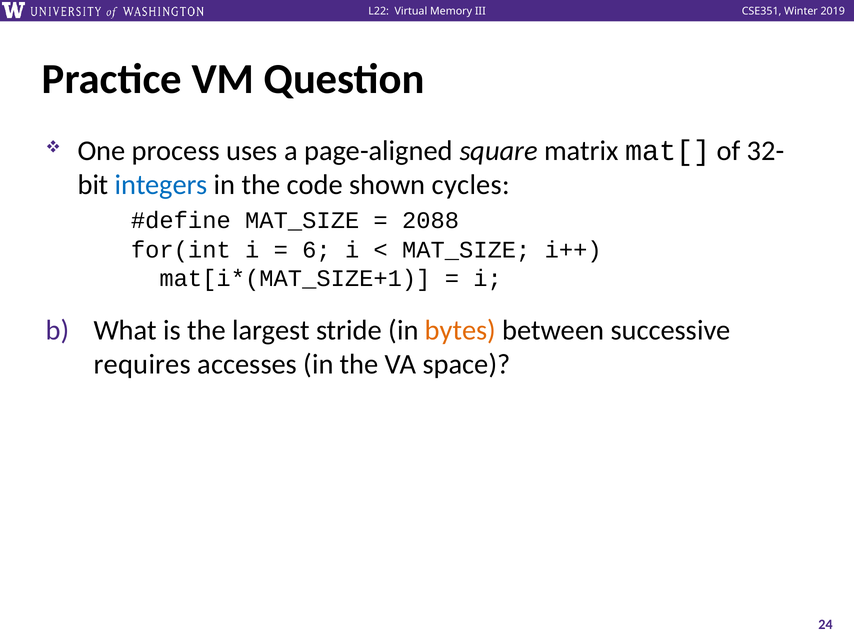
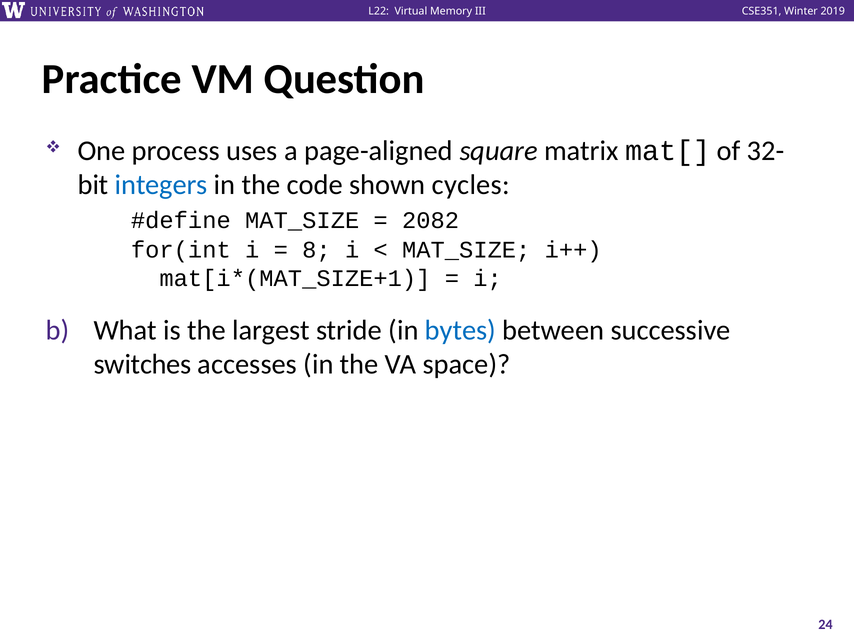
2088: 2088 -> 2082 (431, 220)
6: 6 -> 8 (316, 250)
bytes colour: orange -> blue (460, 330)
requires: requires -> switches (143, 364)
